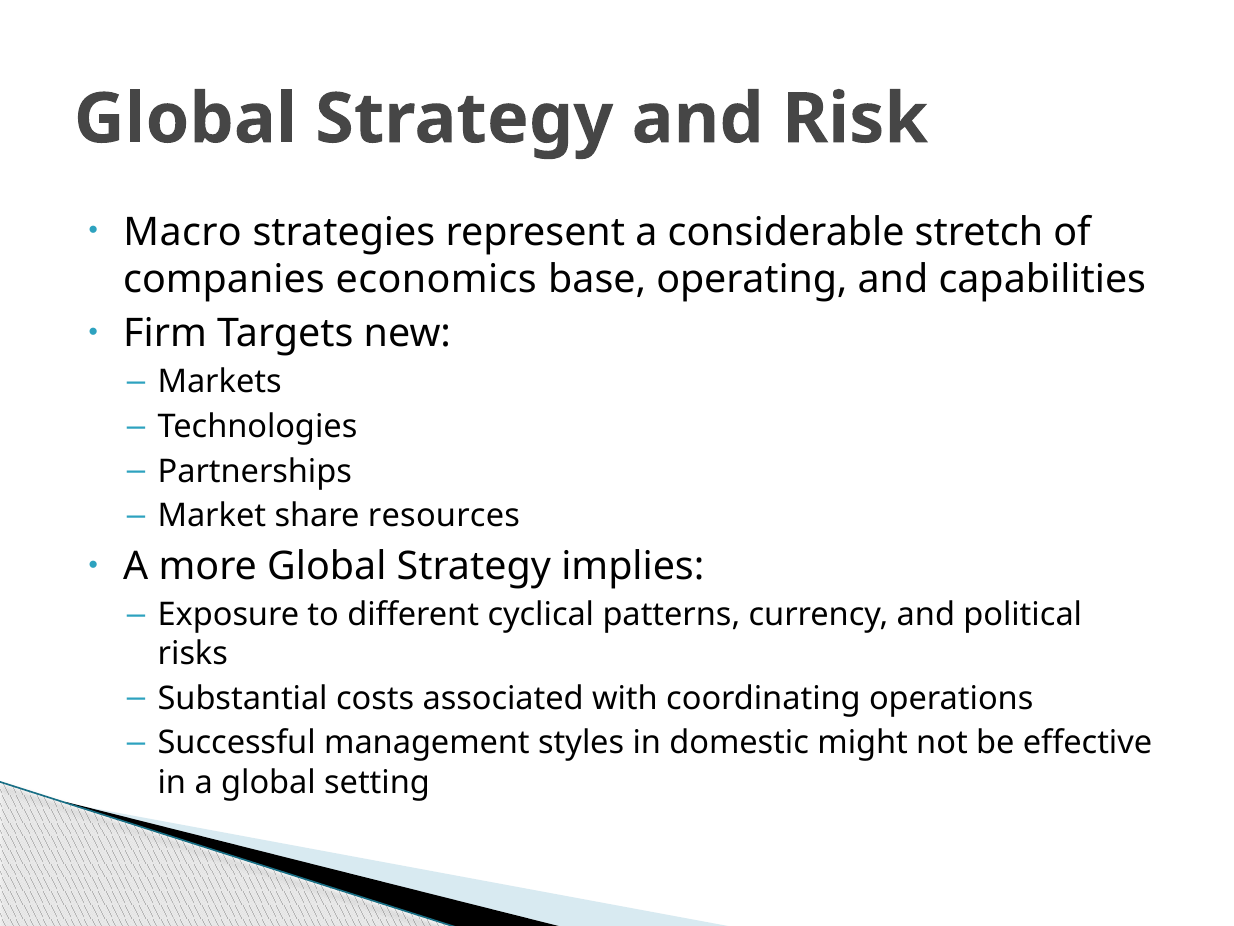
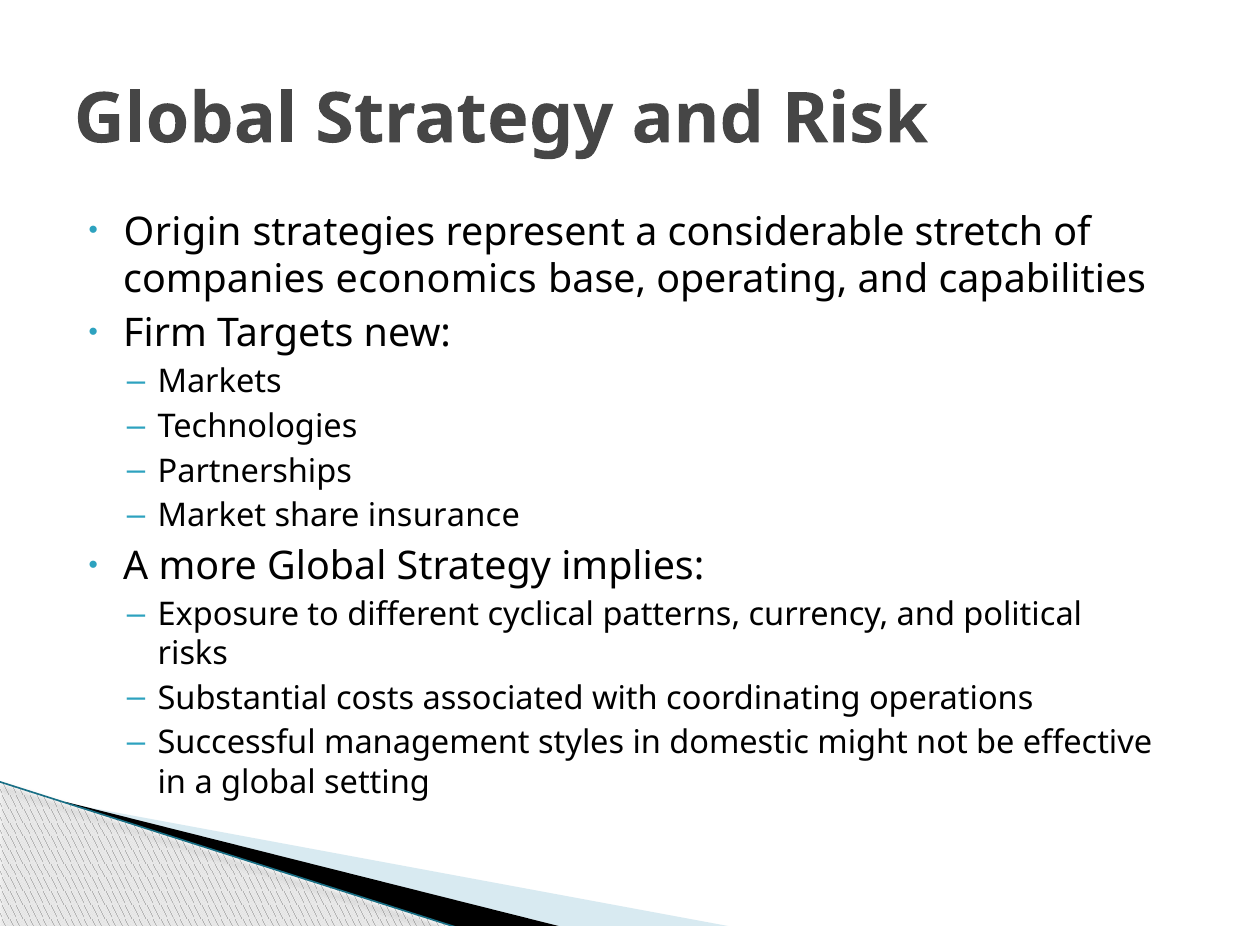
Macro: Macro -> Origin (183, 232)
resources: resources -> insurance (444, 516)
